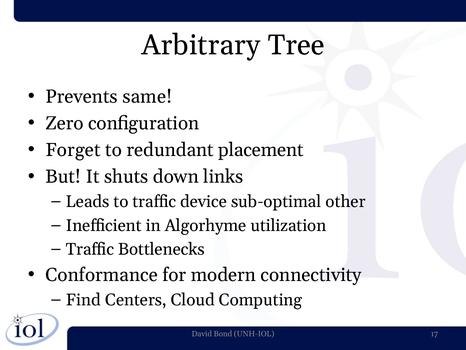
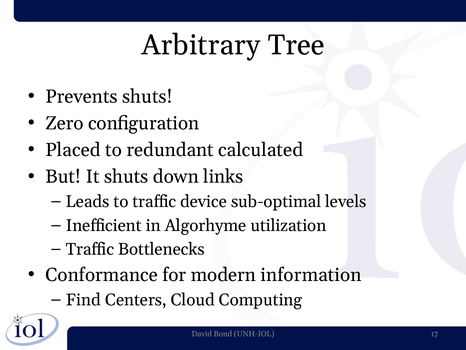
Prevents same: same -> shuts (148, 96)
Forget: Forget -> Placed (73, 150)
placement: placement -> calculated (261, 150)
other: other -> levels (346, 201)
connectivity: connectivity -> information (311, 275)
